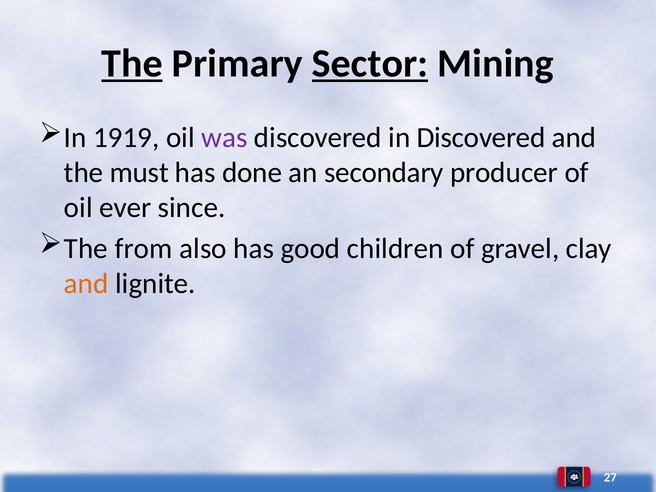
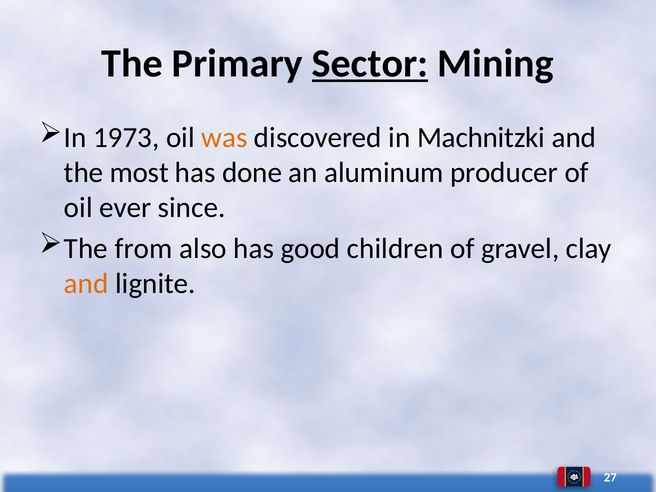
The underline: present -> none (132, 64)
1919: 1919 -> 1973 (126, 138)
was colour: purple -> orange (224, 138)
in Discovered: Discovered -> Machnitzki (481, 138)
must: must -> most (139, 173)
secondary: secondary -> aluminum (384, 173)
